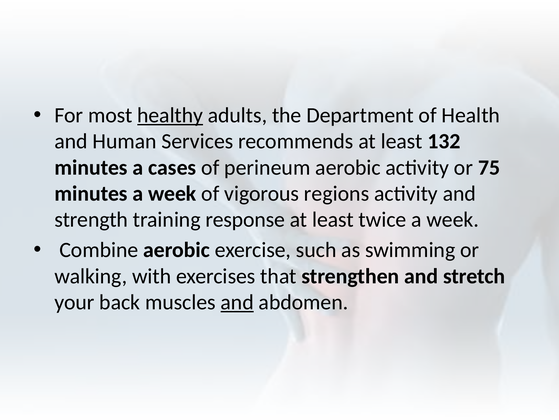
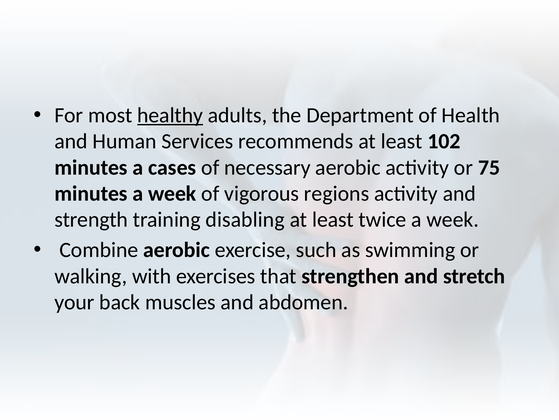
132: 132 -> 102 (444, 141)
perineum: perineum -> necessary (267, 167)
response: response -> disabling (245, 219)
and underline: present -> none (237, 302)
